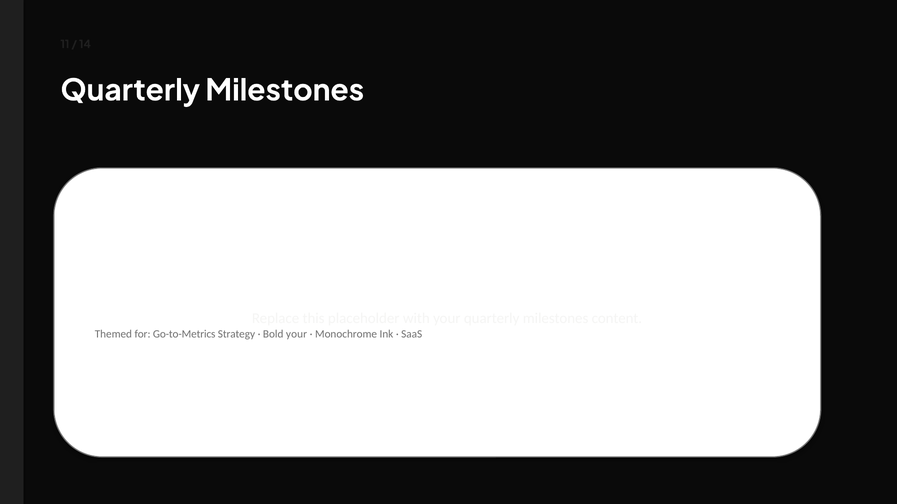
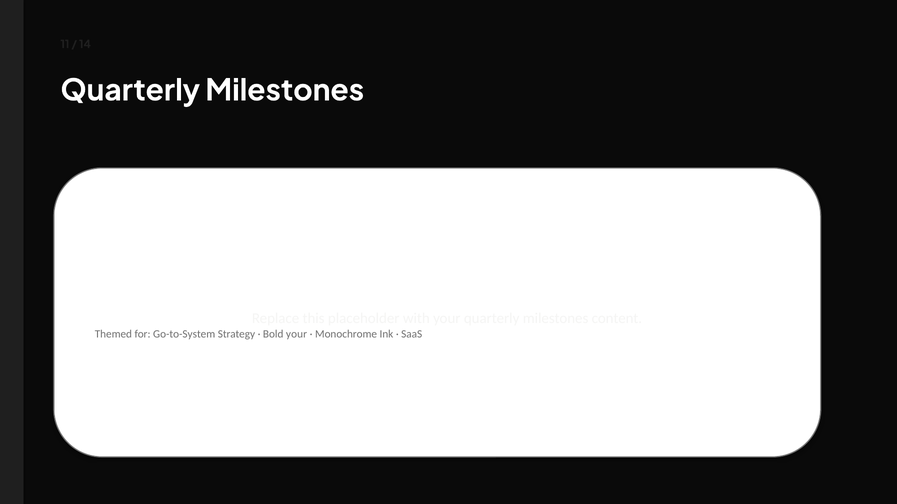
Go-to-Metrics: Go-to-Metrics -> Go-to-System (184, 334)
